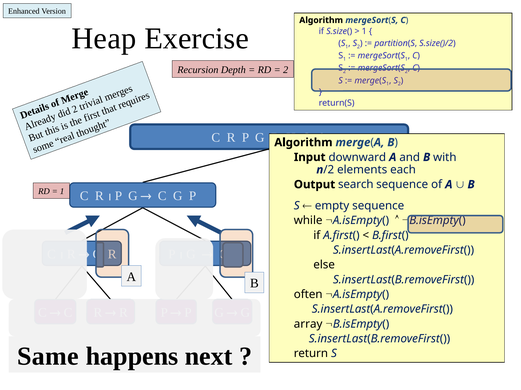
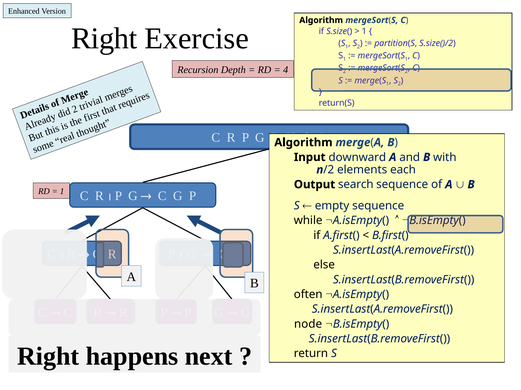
Heap: Heap -> Right (104, 39)
2: 2 -> 4 (286, 70)
array: array -> node (308, 325)
Same: Same -> Right (48, 357)
